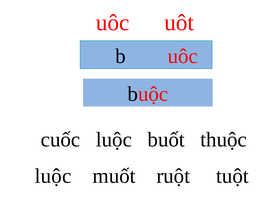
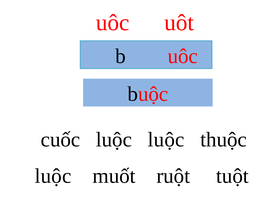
luộc buốt: buốt -> luộc (166, 140)
